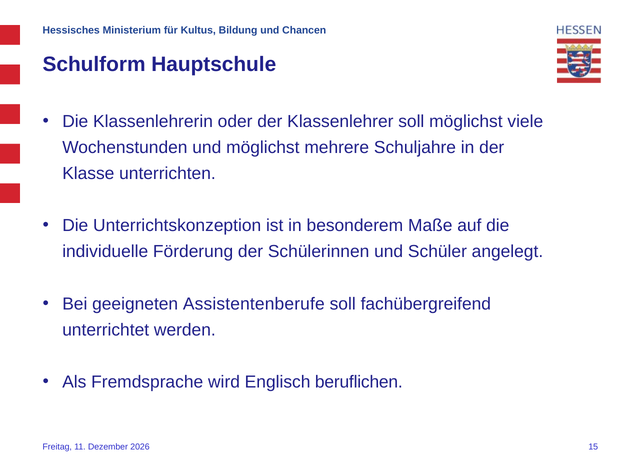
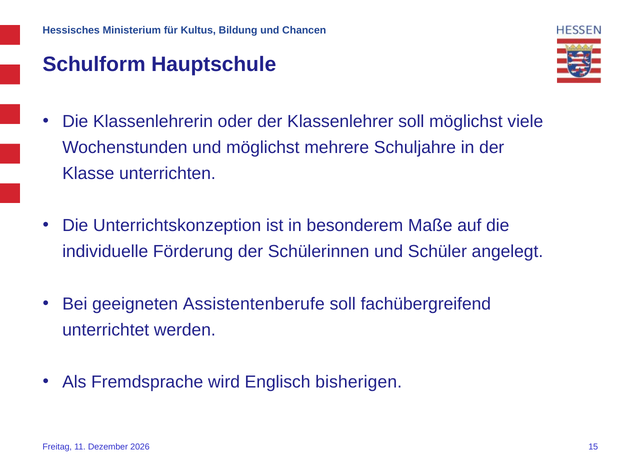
beruflichen: beruflichen -> bisherigen (359, 382)
